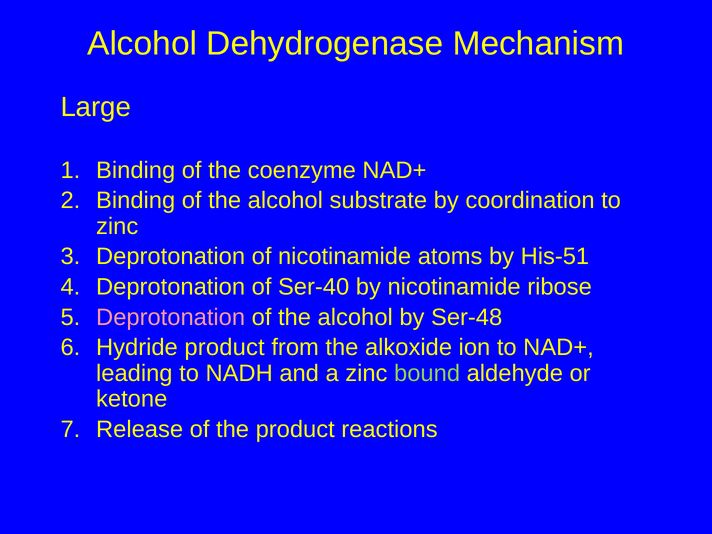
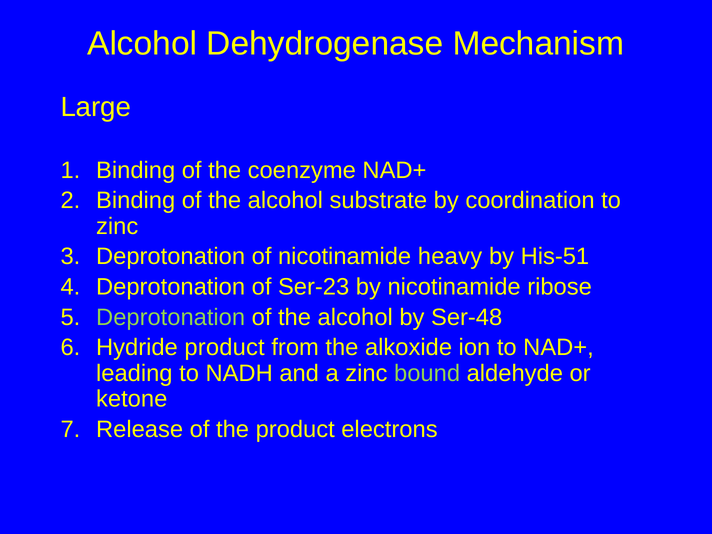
atoms: atoms -> heavy (450, 257)
Ser-40: Ser-40 -> Ser-23 (314, 287)
Deprotonation colour: pink -> light green (171, 317)
reactions: reactions -> electrons (389, 429)
